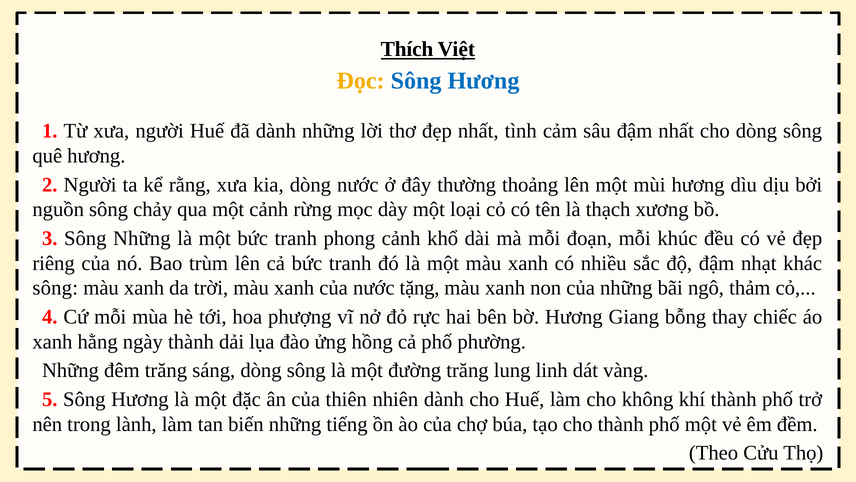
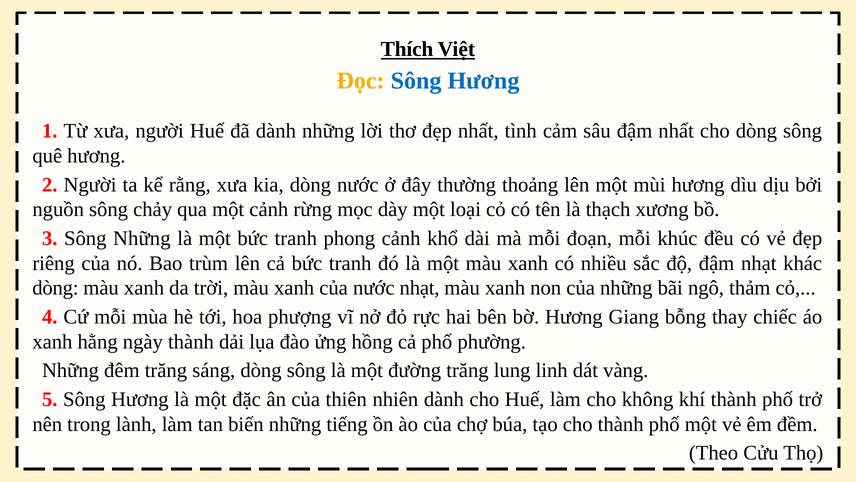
sông: sông -> dòng (55, 288)
nước tặng: tặng -> nhạt (420, 288)
